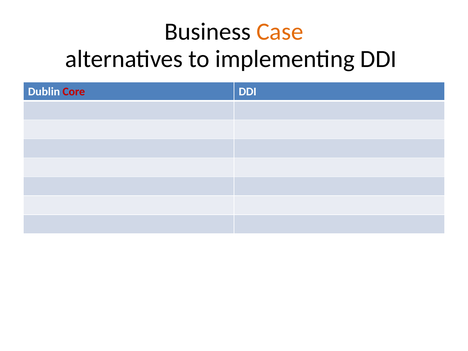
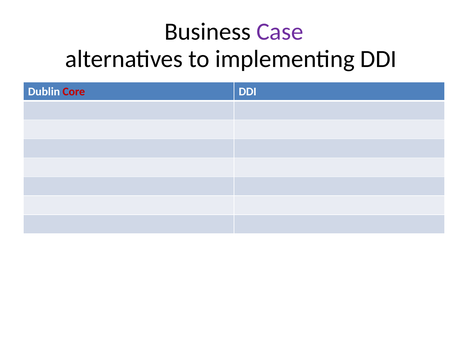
Case colour: orange -> purple (280, 32)
